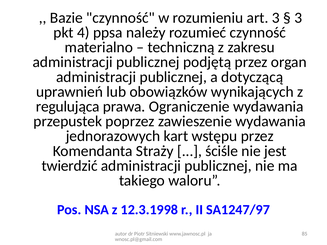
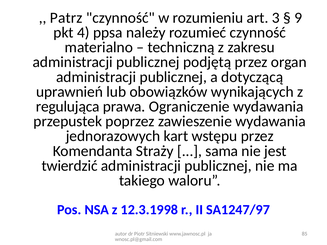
Bazie: Bazie -> Patrz (66, 18)
3: 3 -> 9 (298, 18)
ściśle: ściśle -> sama (222, 151)
